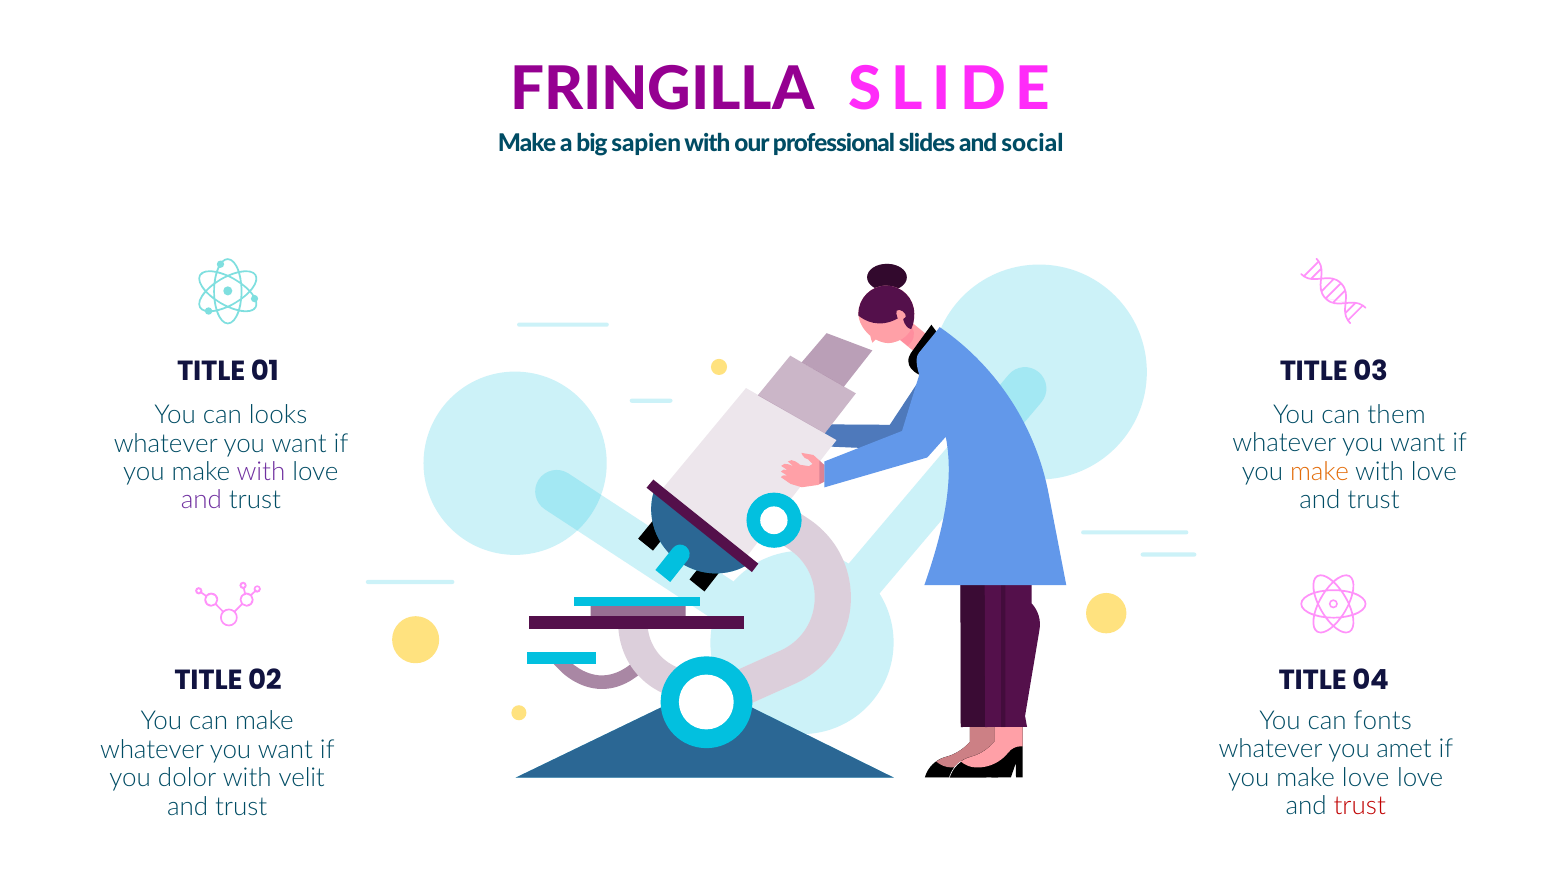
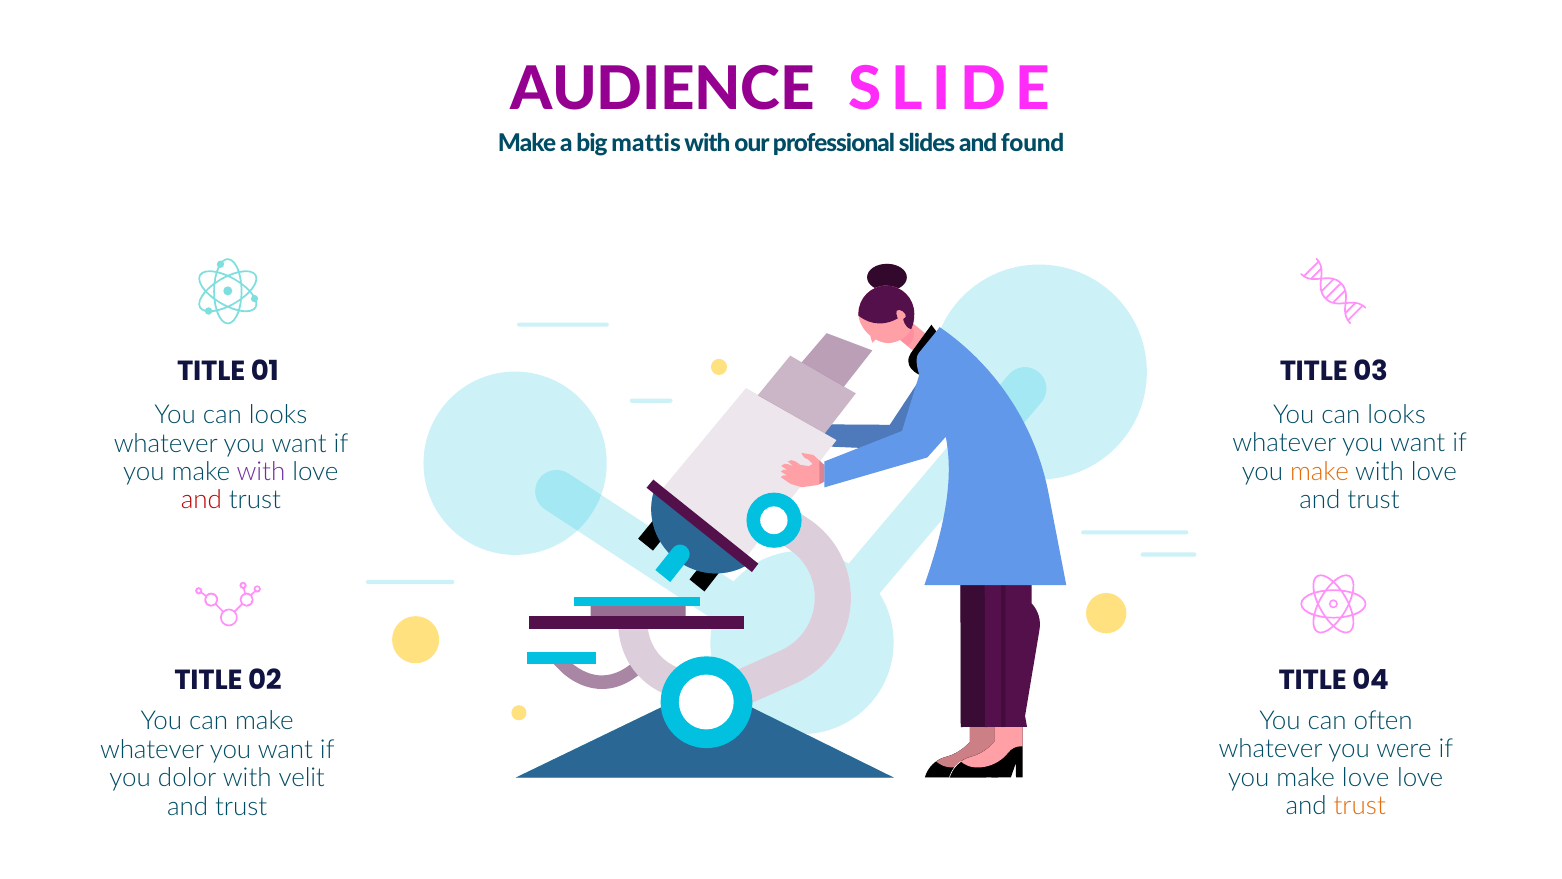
FRINGILLA: FRINGILLA -> AUDIENCE (662, 89)
sapien: sapien -> mattis (646, 144)
social: social -> found (1033, 144)
them: them -> looks (1397, 414)
and colour: purple -> red (201, 500)
fonts: fonts -> often (1383, 720)
amet: amet -> were (1404, 749)
trust colour: red -> orange (1360, 806)
